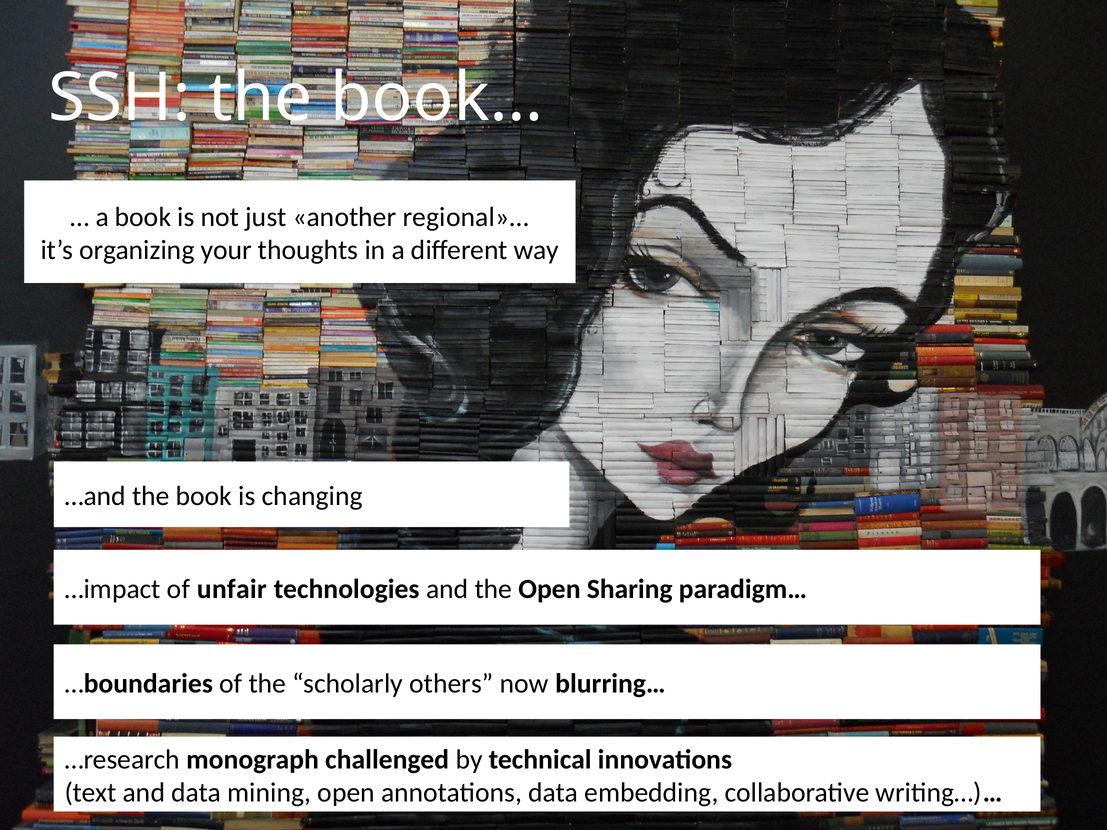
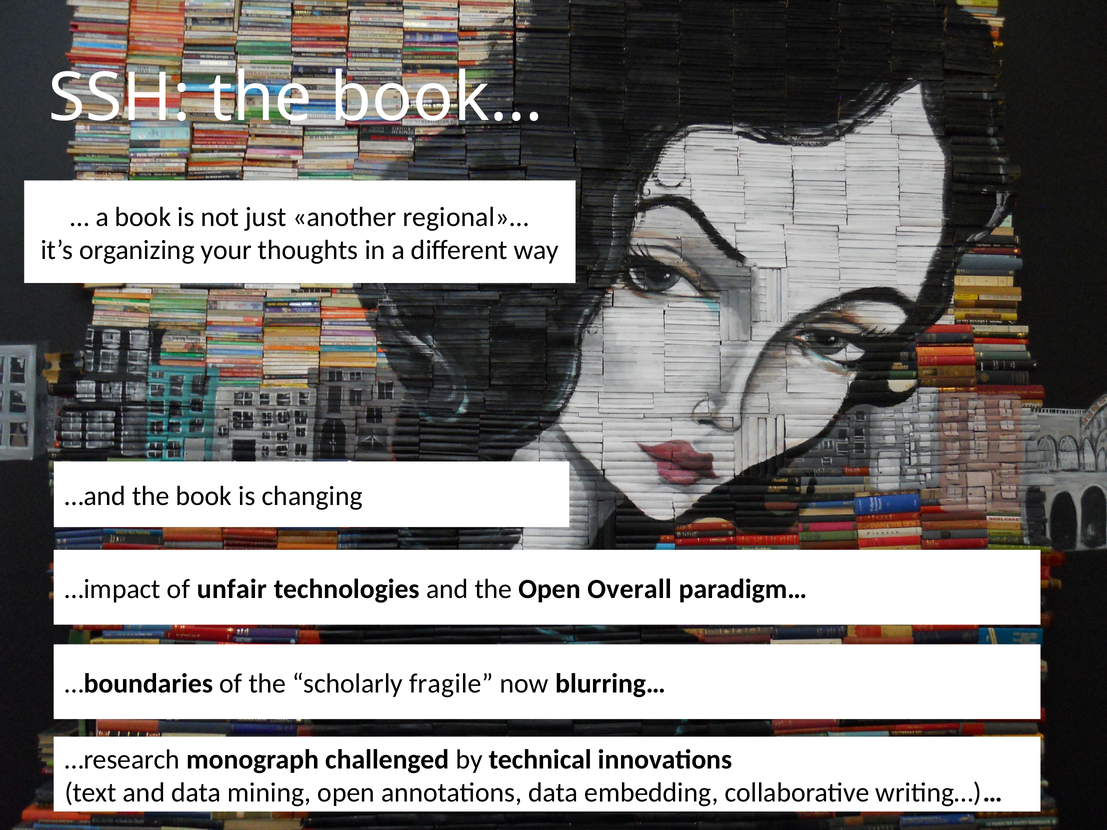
Sharing: Sharing -> Overall (630, 589)
others: others -> fragile (451, 684)
